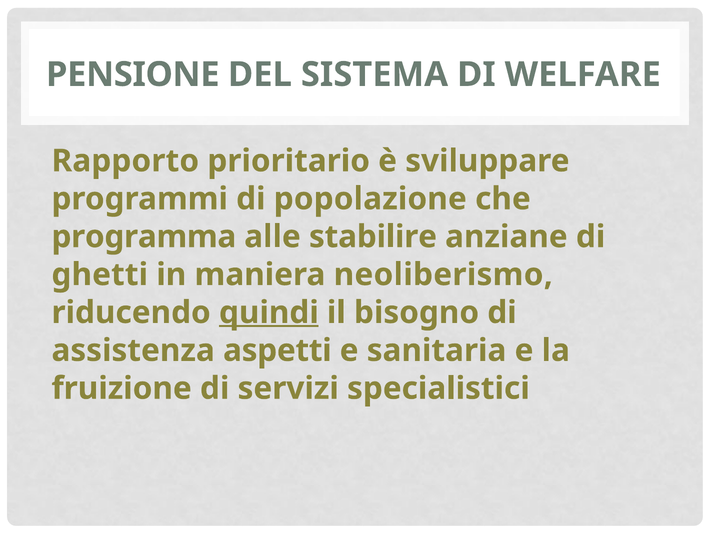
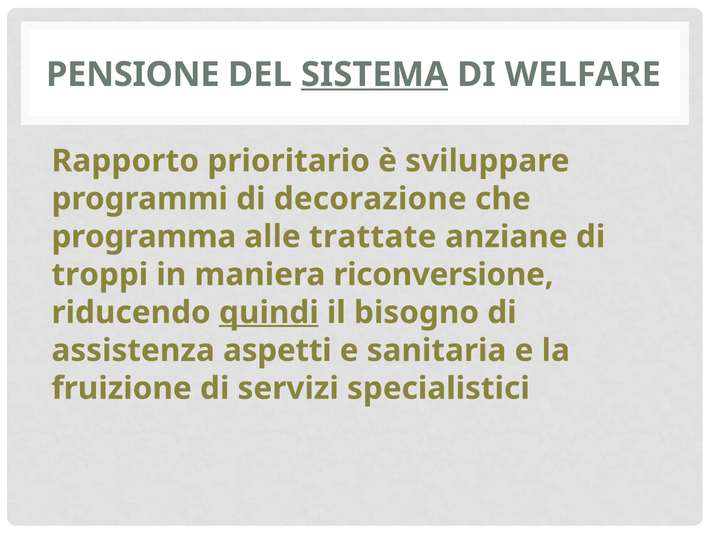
SISTEMA underline: none -> present (374, 74)
popolazione: popolazione -> decorazione (370, 199)
stabilire: stabilire -> trattate (373, 237)
ghetti: ghetti -> troppi (100, 274)
neoliberismo: neoliberismo -> riconversione (444, 274)
